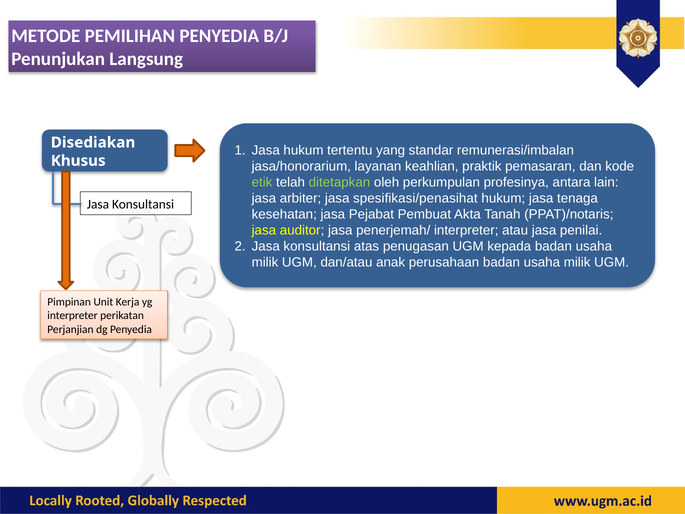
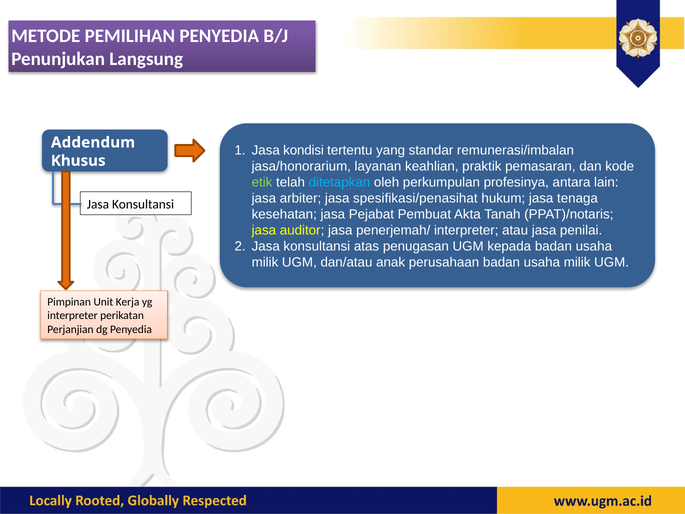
Disediakan: Disediakan -> Addendum (93, 142)
Jasa hukum: hukum -> kondisi (304, 150)
ditetapkan colour: light green -> light blue (339, 182)
